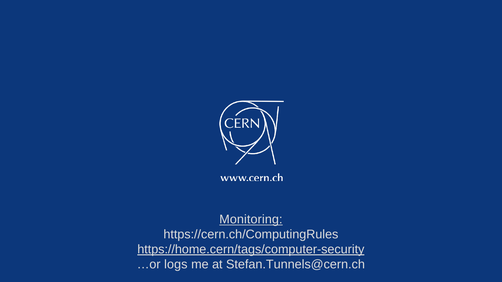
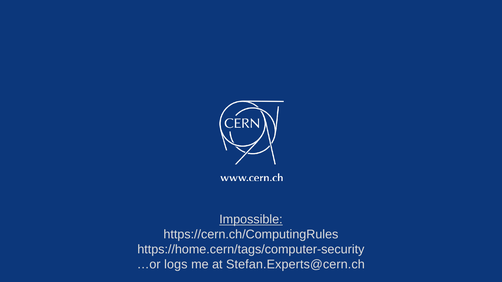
Monitoring: Monitoring -> Impossible (251, 220)
https://home.cern/tags/computer-security underline: present -> none (251, 250)
Stefan.Tunnels@cern.ch: Stefan.Tunnels@cern.ch -> Stefan.Experts@cern.ch (295, 265)
